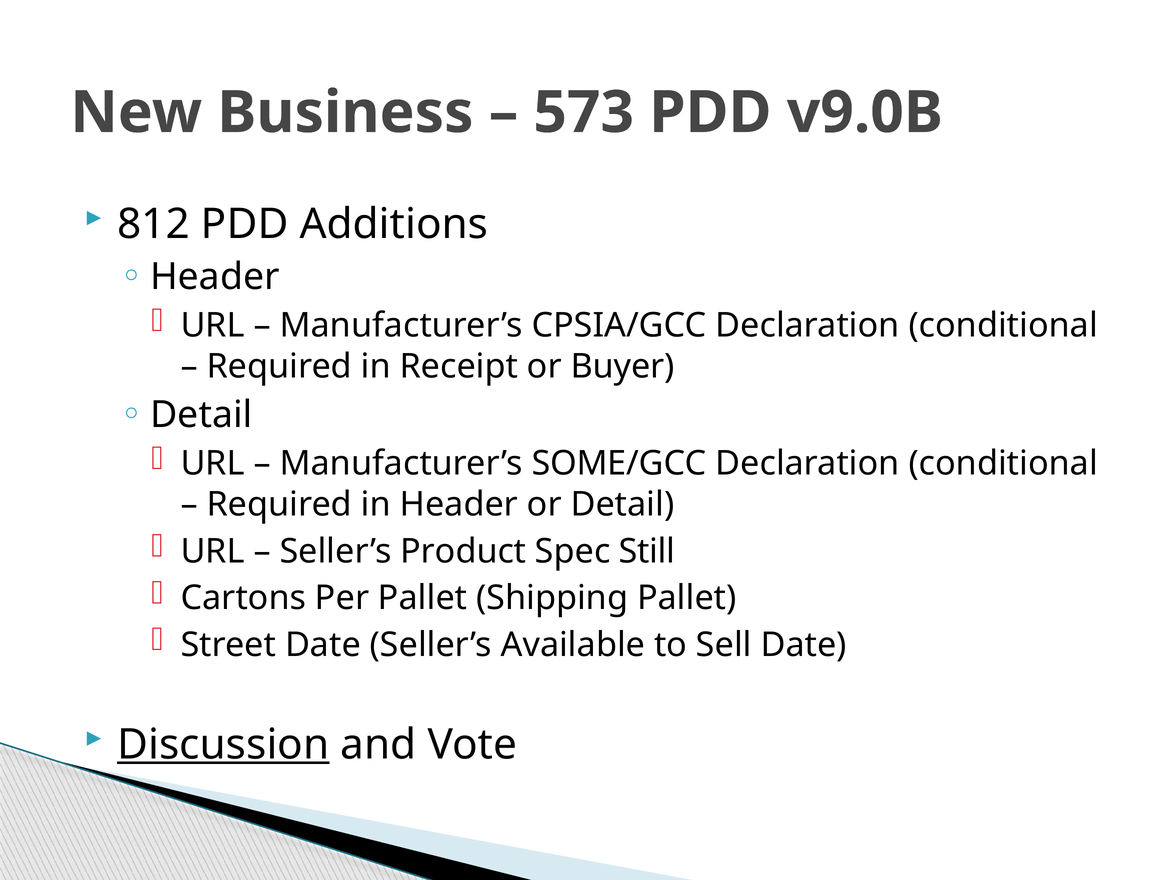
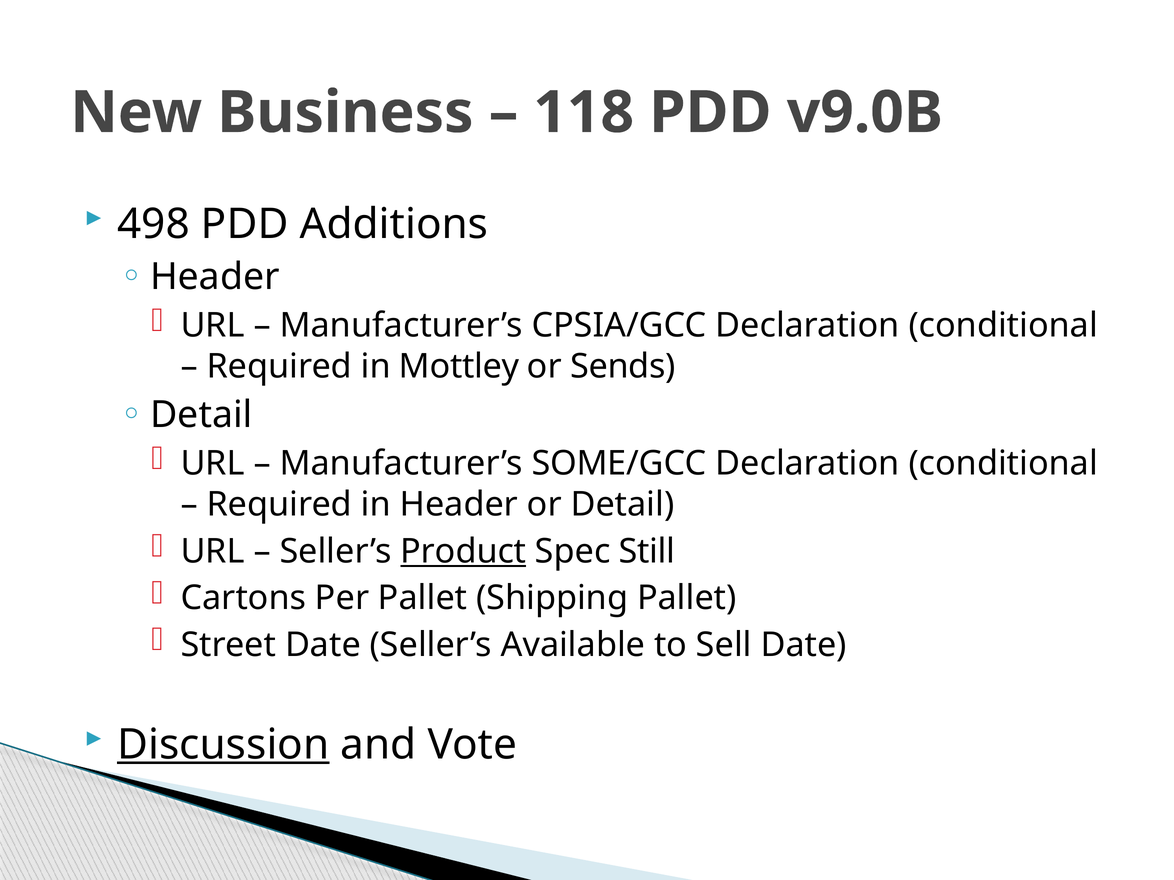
573: 573 -> 118 (584, 113)
812: 812 -> 498 (154, 224)
Receipt: Receipt -> Mottley (459, 367)
Buyer: Buyer -> Sends (623, 367)
Product underline: none -> present (463, 552)
